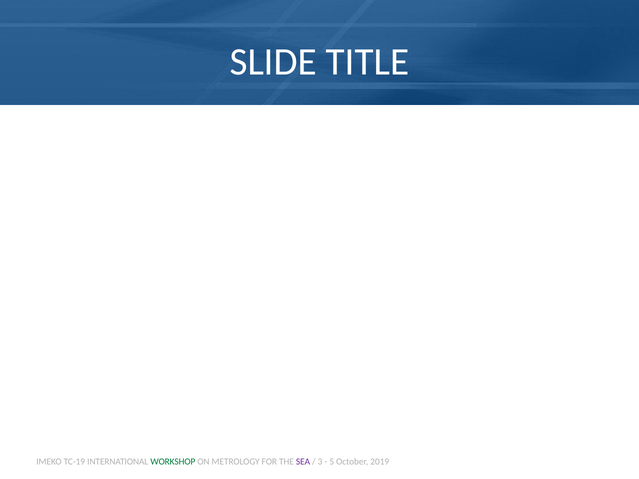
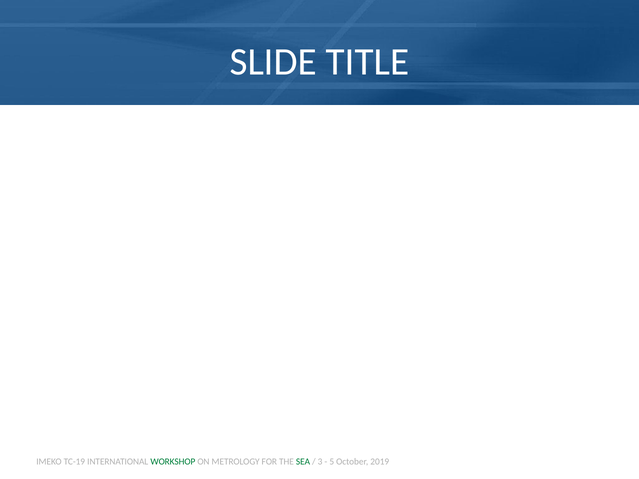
SEA colour: purple -> green (303, 462)
